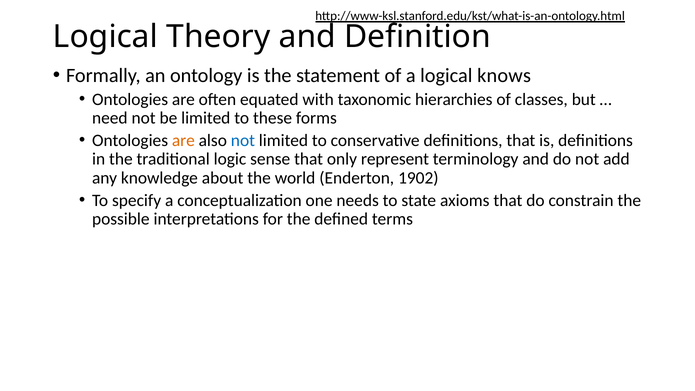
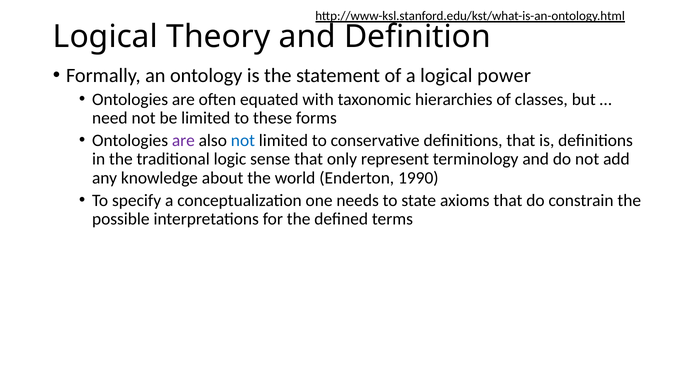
knows: knows -> power (504, 75)
are colour: orange -> purple (183, 140)
1902: 1902 -> 1990 (418, 178)
